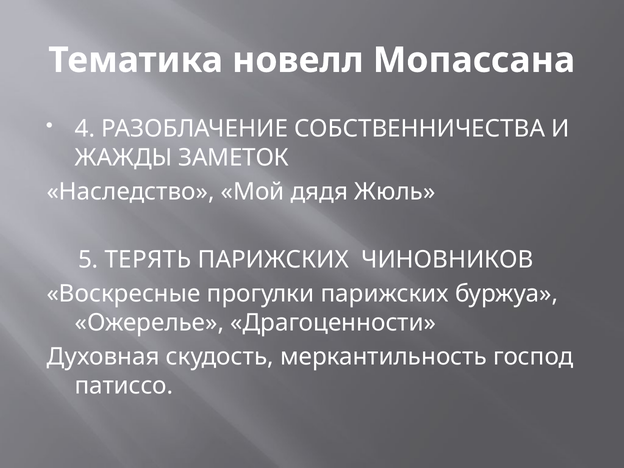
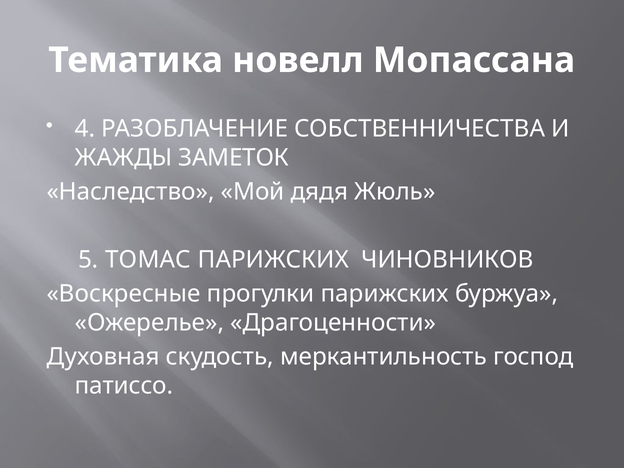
ТЕРЯТЬ: ТЕРЯТЬ -> ТОМАС (148, 260)
